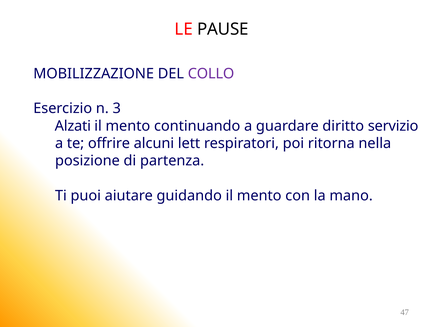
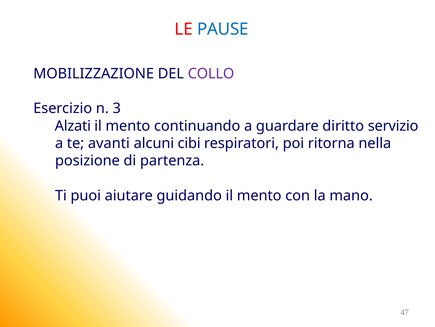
PAUSE colour: black -> blue (223, 29)
offrire: offrire -> avanti (109, 143)
lett: lett -> cibi (189, 143)
